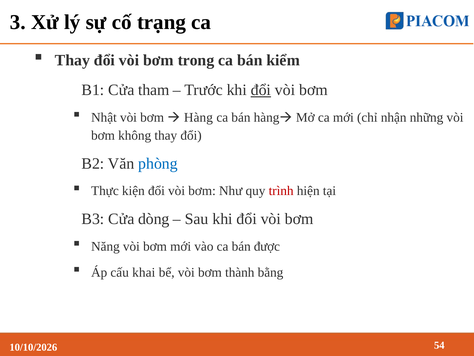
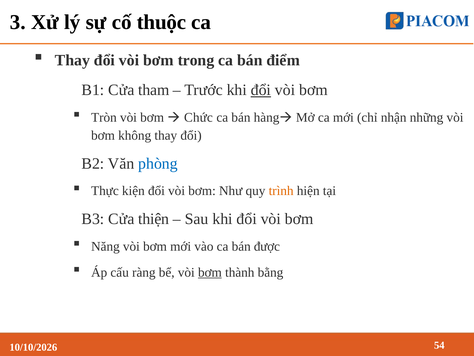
trạng: trạng -> thuộc (162, 22)
kiểm: kiểm -> điểm (283, 60)
Nhật: Nhật -> Tròn (104, 117)
Hàng: Hàng -> Chức (198, 117)
trình colour: red -> orange (281, 191)
dòng: dòng -> thiện (154, 219)
khai: khai -> ràng (144, 272)
bơm underline: none -> present (210, 272)
